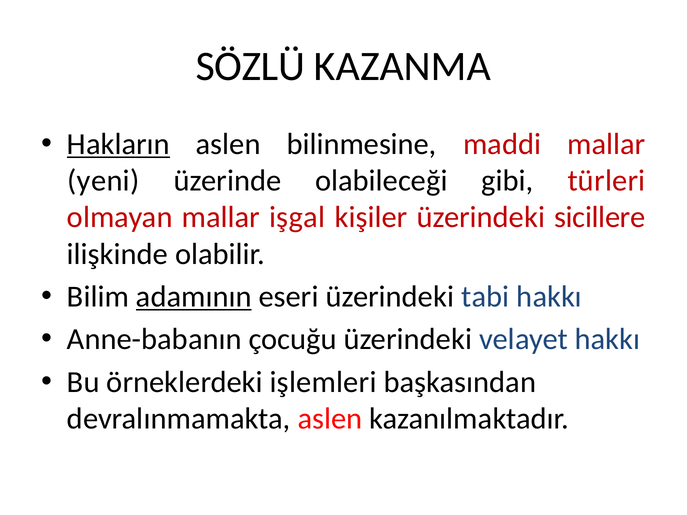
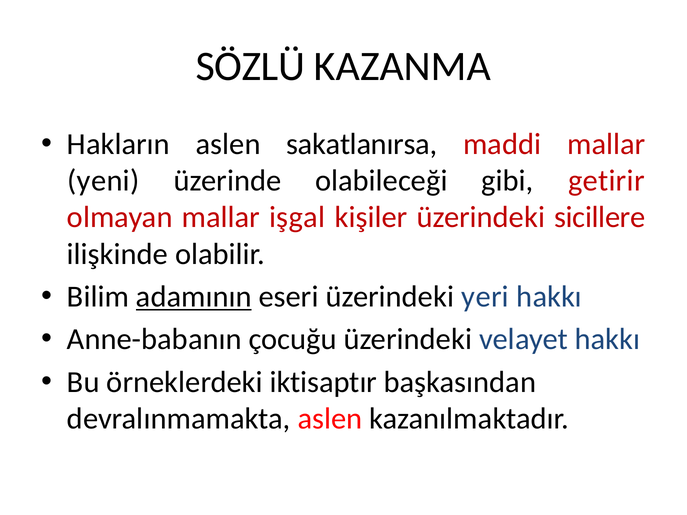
Hakların underline: present -> none (118, 144)
bilinmesine: bilinmesine -> sakatlanırsa (362, 144)
türleri: türleri -> getirir (606, 181)
tabi: tabi -> yeri (485, 297)
işlemleri: işlemleri -> iktisaptır (323, 382)
